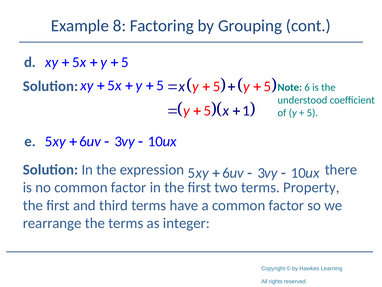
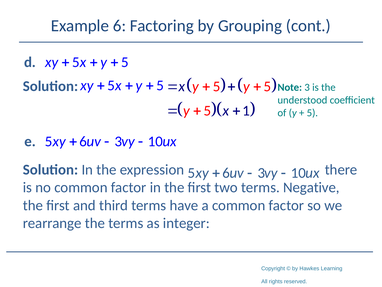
Example 8: 8 -> 6 (120, 26)
Note 6: 6 -> 3 (307, 87)
Property: Property -> Negative (311, 187)
